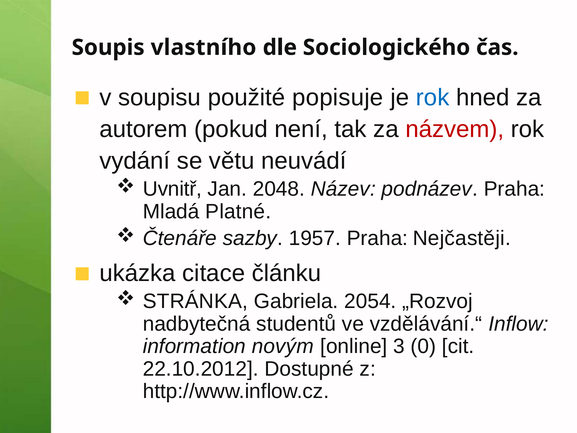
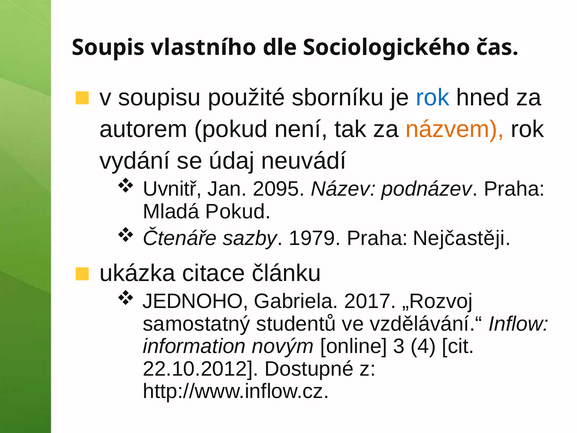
popisuje: popisuje -> sborníku (338, 97)
názvem colour: red -> orange (455, 129)
větu: větu -> údaj (232, 161)
2048: 2048 -> 2095 (279, 189)
Mladá Platné: Platné -> Pokud (238, 211)
1957: 1957 -> 1979 (315, 238)
STRÁNKA: STRÁNKA -> JEDNOHO (196, 301)
2054: 2054 -> 2017 (370, 301)
nadbytečná: nadbytečná -> samostatný (197, 324)
0: 0 -> 4 (423, 346)
